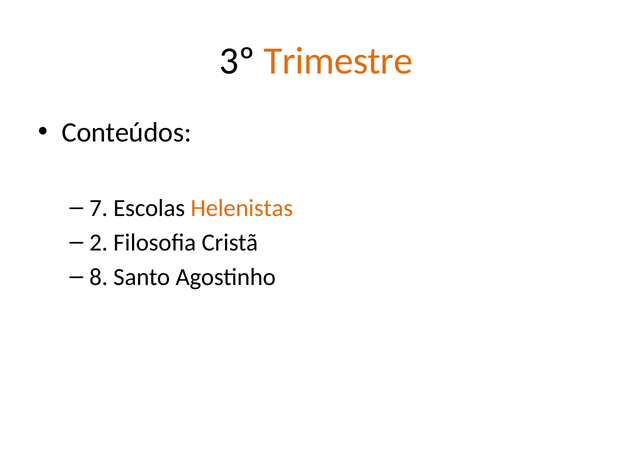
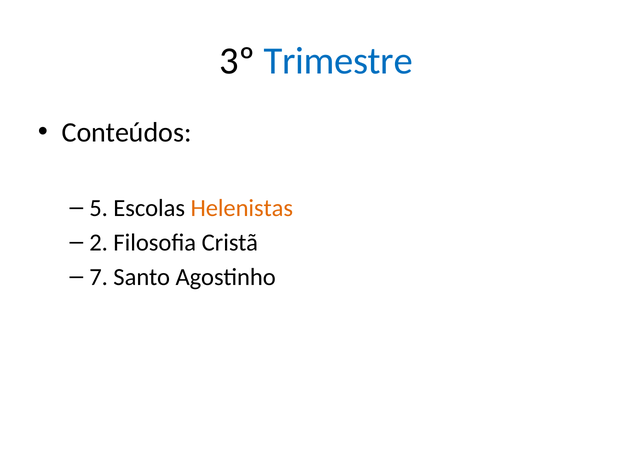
Trimestre colour: orange -> blue (338, 61)
7: 7 -> 5 (99, 208)
8: 8 -> 7 (99, 277)
